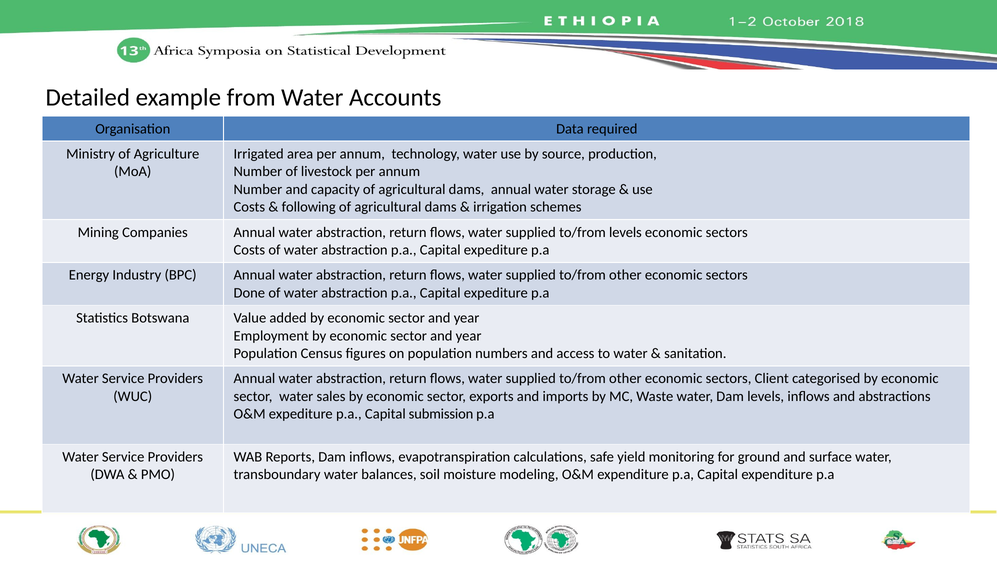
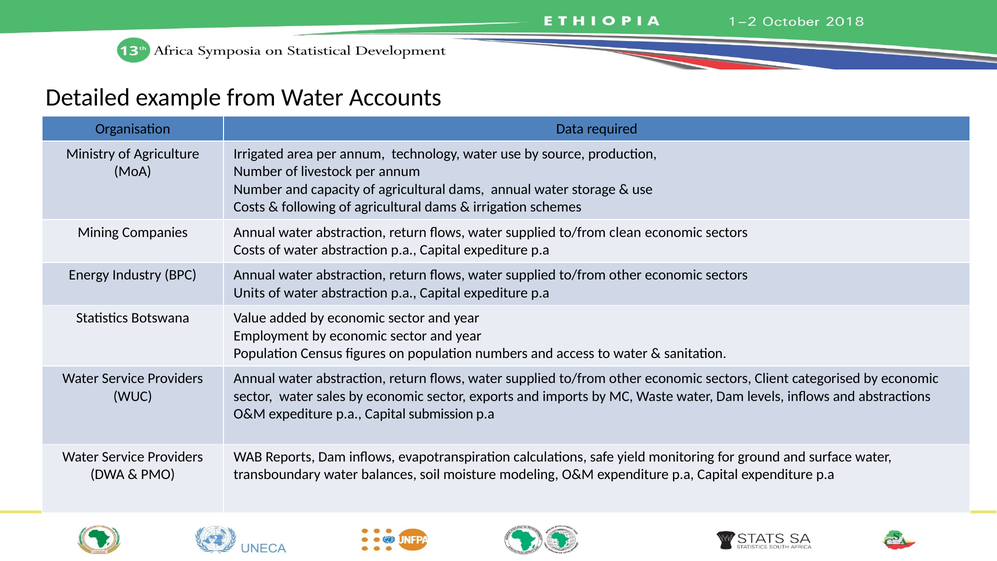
to/from levels: levels -> clean (625, 232)
Done: Done -> Units (249, 293)
